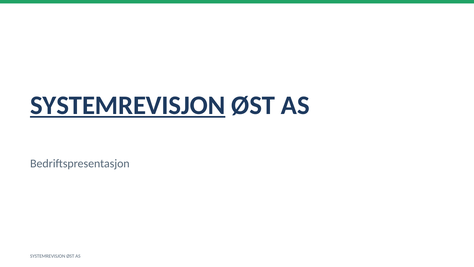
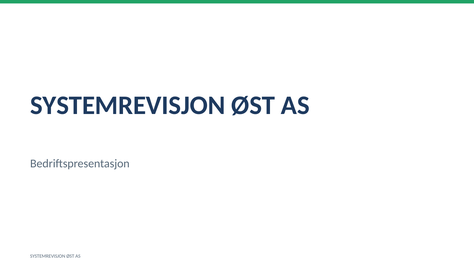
SYSTEMREVISJON underline: present -> none (128, 105)
